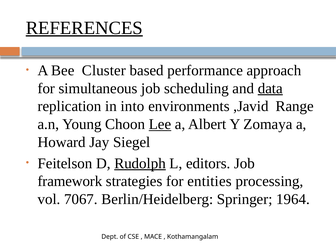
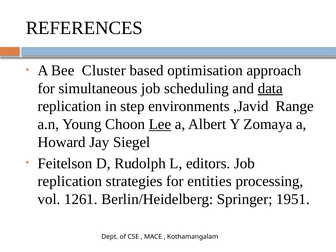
REFERENCES underline: present -> none (84, 28)
performance: performance -> optimisation (205, 70)
into: into -> step (133, 106)
Rudolph underline: present -> none (140, 163)
framework: framework -> replication (70, 181)
7067: 7067 -> 1261 (81, 199)
1964: 1964 -> 1951 (293, 199)
